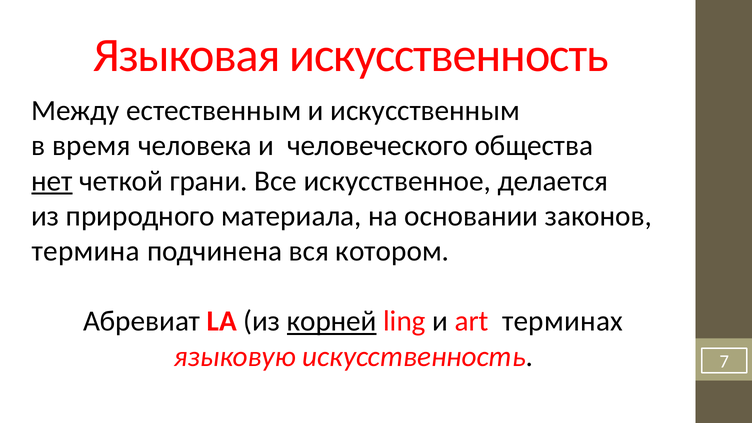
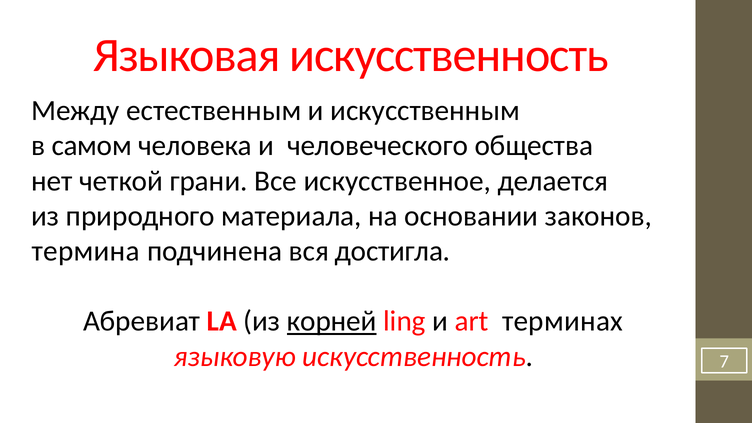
время: время -> самом (92, 146)
нет underline: present -> none (52, 181)
котором: котором -> достигла (392, 251)
